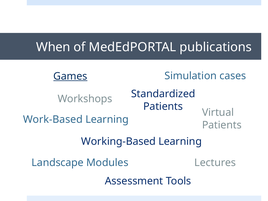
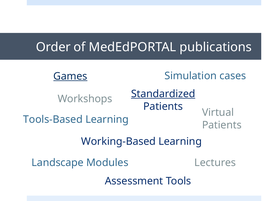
When: When -> Order (53, 47)
Standardized underline: none -> present (163, 94)
Work-Based: Work-Based -> Tools-Based (53, 120)
